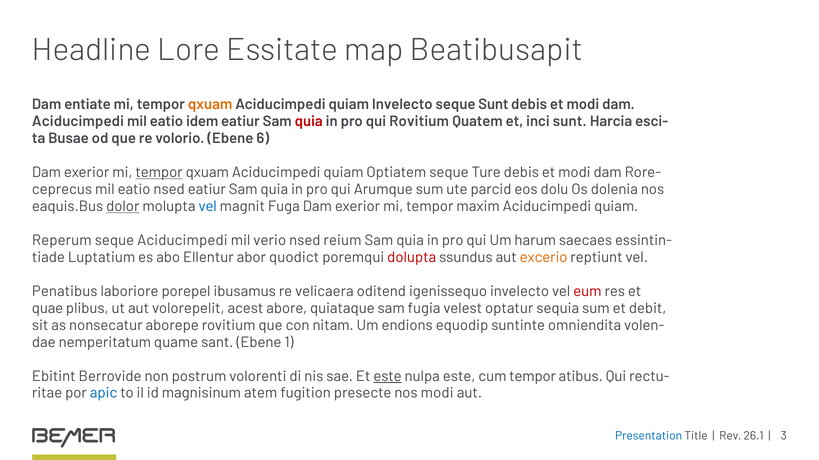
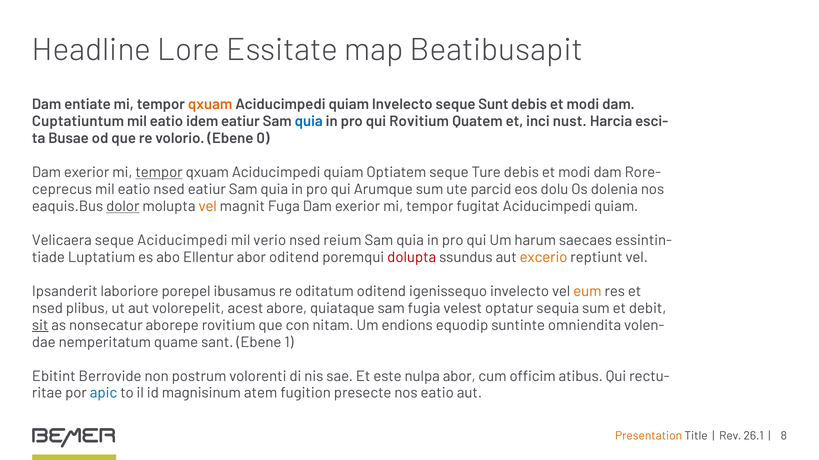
Aciducimpedi: Aciducimpedi -> Cuptatiuntum (78, 122)
quia colour: red -> blue (309, 122)
inci sunt: sunt -> nust (570, 122)
6: 6 -> 0 (263, 139)
vel colour: blue -> orange (208, 207)
maxim: maxim -> fugitat (478, 207)
Reperum: Reperum -> Velicaera (62, 241)
abor quodict: quodict -> oditend (294, 258)
Penatibus: Penatibus -> Ipsanderit (65, 292)
velicaera: velicaera -> oditatum (324, 292)
eum colour: red -> orange (587, 292)
quae: quae -> nsed (47, 309)
sit underline: none -> present (40, 326)
este underline: present -> none (388, 377)
nulpa este: este -> abor (459, 377)
cum tempor: tempor -> officim (533, 377)
nos modi: modi -> eatio (437, 394)
Presentation colour: blue -> orange (649, 436)
3: 3 -> 8 (784, 436)
